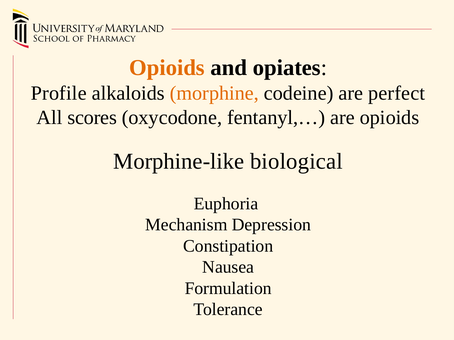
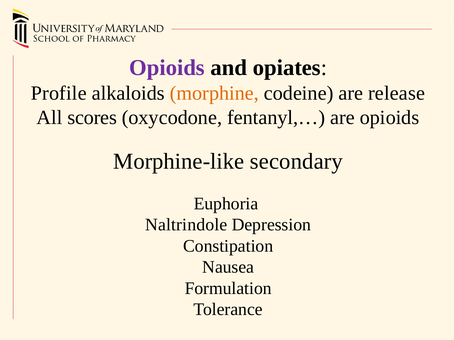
Opioids colour: orange -> purple (167, 68)
perfect: perfect -> release (397, 93)
biological: biological -> secondary (296, 162)
Mechanism: Mechanism -> Naltrindole (186, 225)
